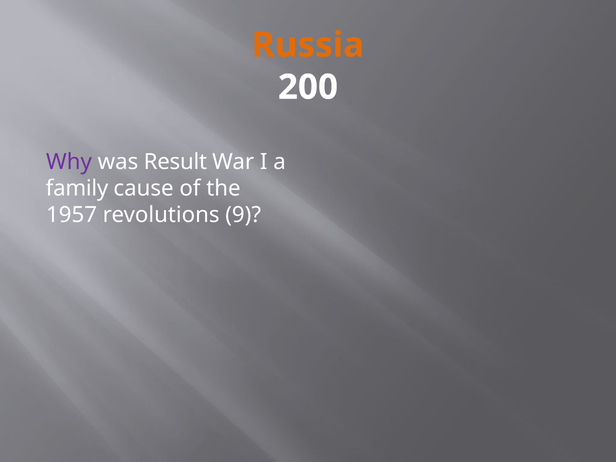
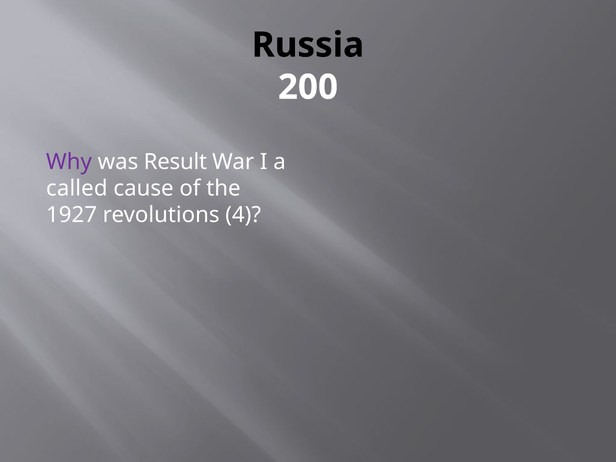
Russia colour: orange -> black (308, 45)
family: family -> called (77, 188)
1957: 1957 -> 1927 (72, 215)
9: 9 -> 4 (243, 215)
